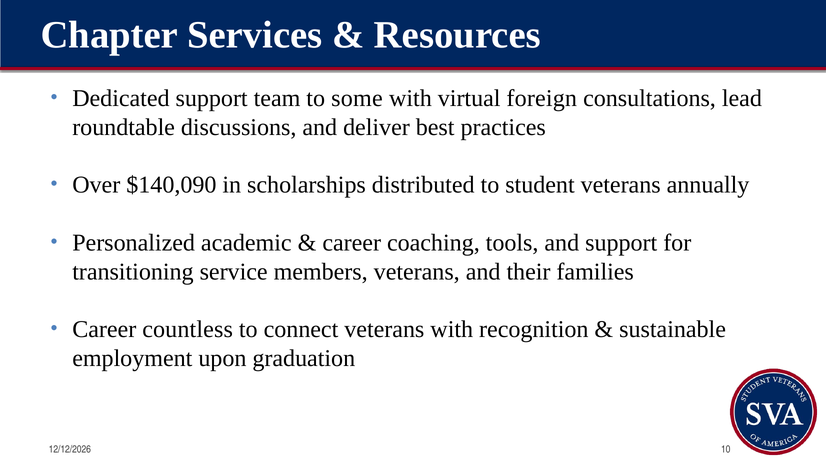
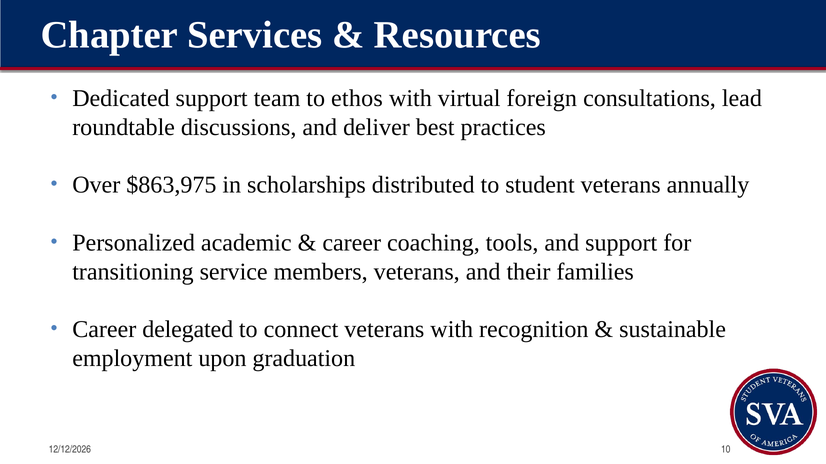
some: some -> ethos (357, 98)
$140,090: $140,090 -> $863,975 (171, 185)
countless: countless -> delegated (188, 330)
